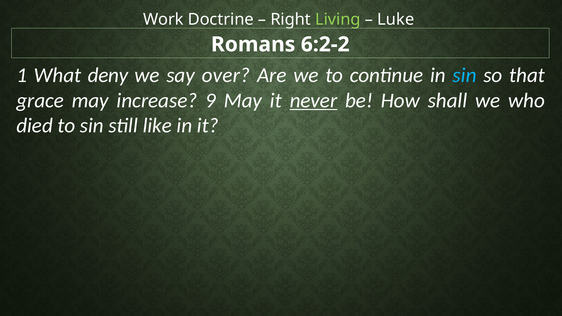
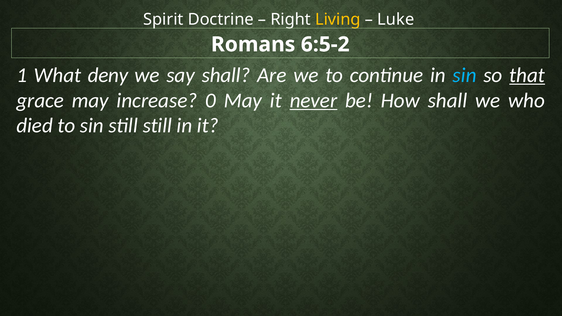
Work: Work -> Spirit (163, 20)
Living colour: light green -> yellow (338, 20)
6:2-2: 6:2-2 -> 6:5-2 (325, 44)
say over: over -> shall (226, 75)
that underline: none -> present (527, 75)
9: 9 -> 0 (210, 100)
still like: like -> still (157, 126)
